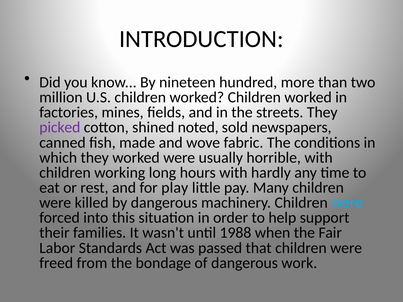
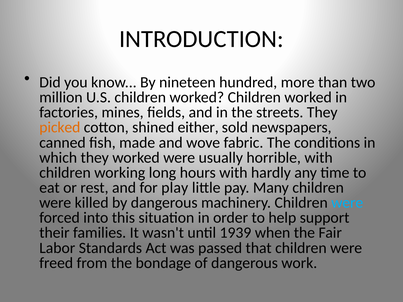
picked colour: purple -> orange (60, 128)
noted: noted -> either (198, 128)
1988: 1988 -> 1939 (235, 233)
